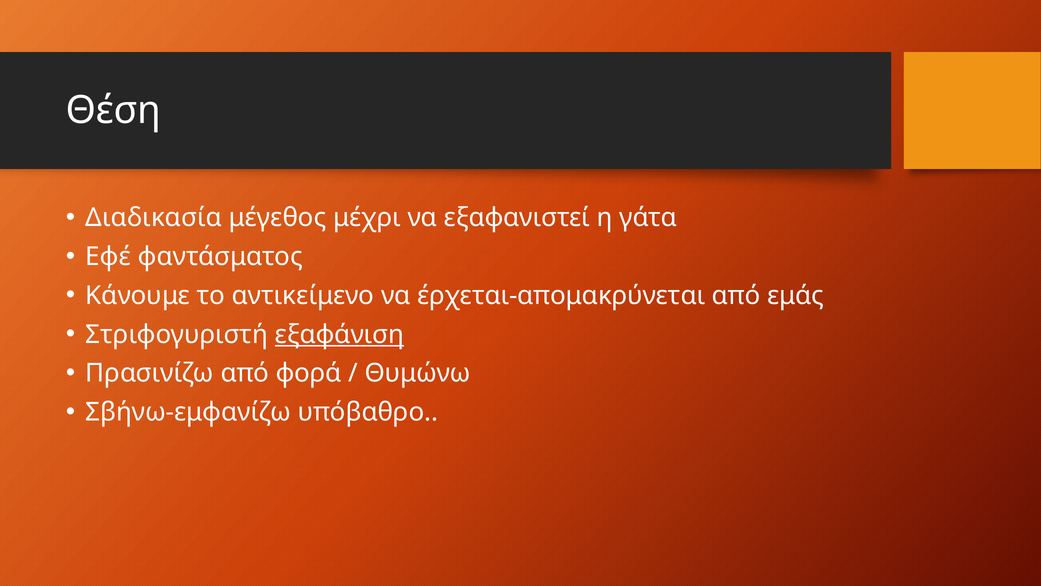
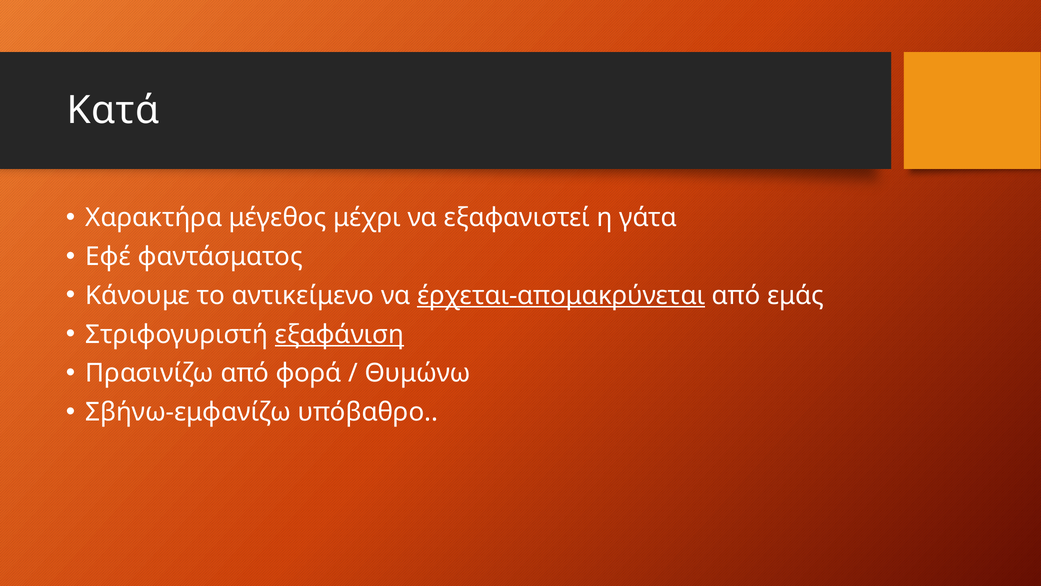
Θέση: Θέση -> Κατά (113, 110)
Διαδικασία: Διαδικασία -> Χαρακτήρα (154, 217)
έρχεται-απομακρύνεται underline: none -> present (561, 295)
